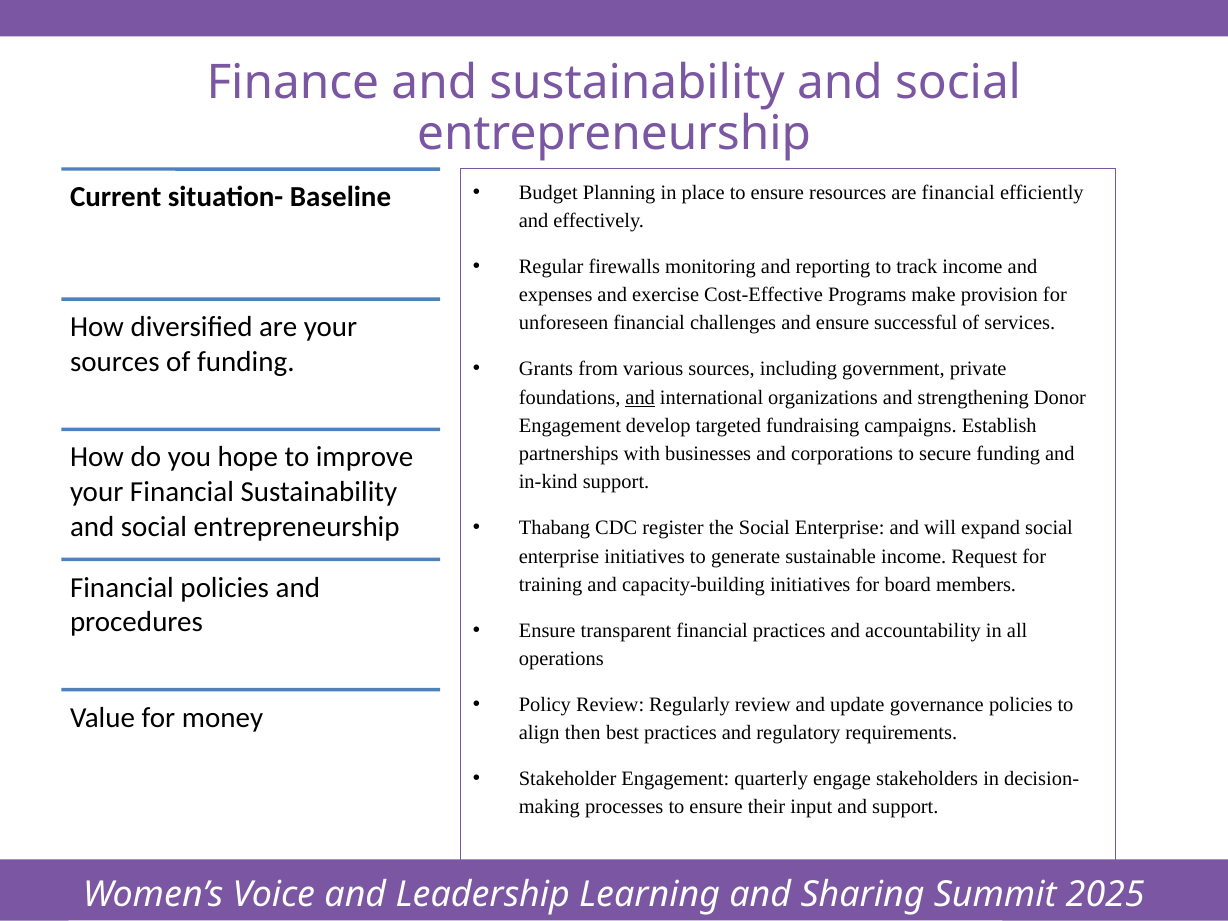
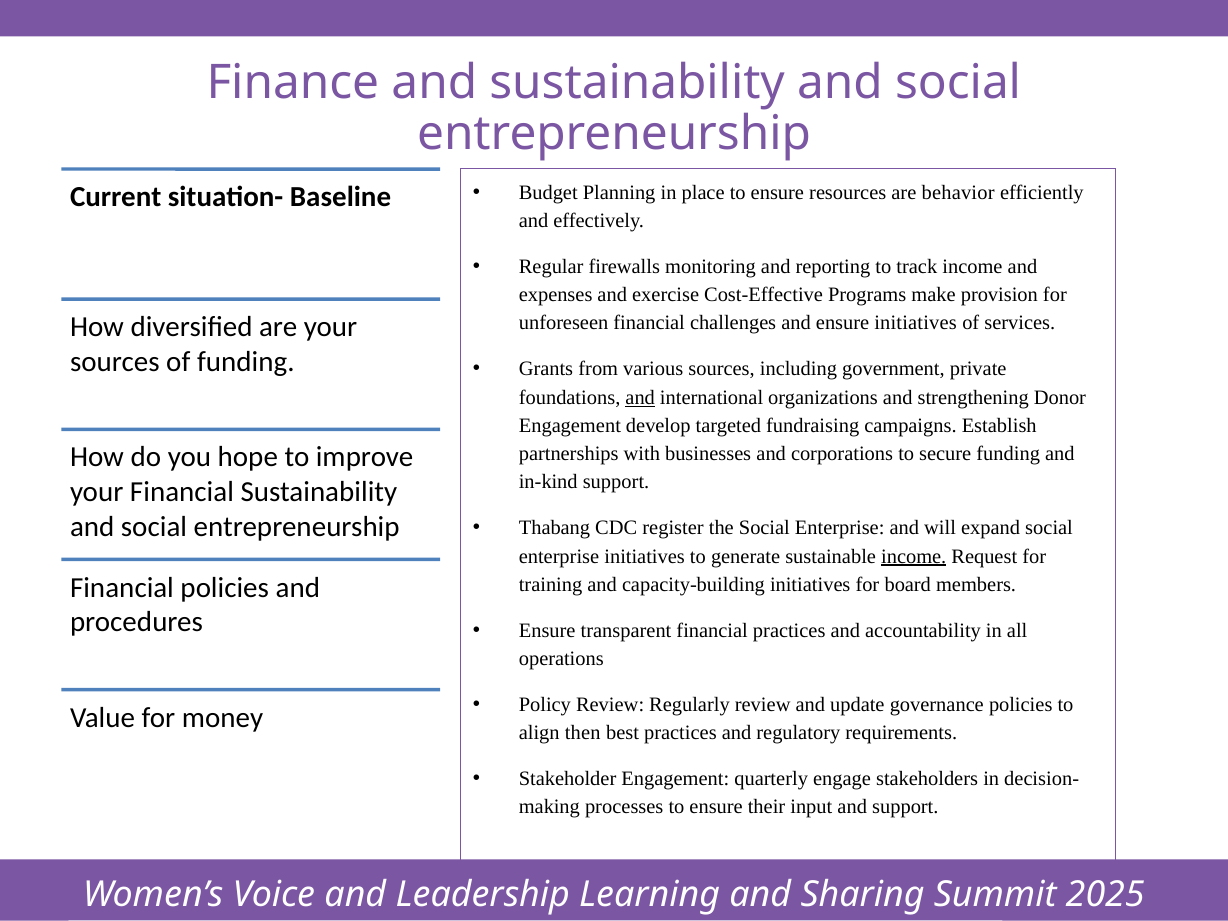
are financial: financial -> behavior (958, 192)
ensure successful: successful -> initiatives (916, 323)
income underline: none -> present (914, 556)
